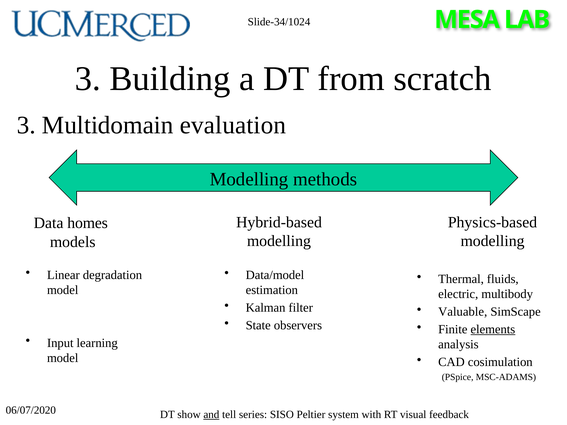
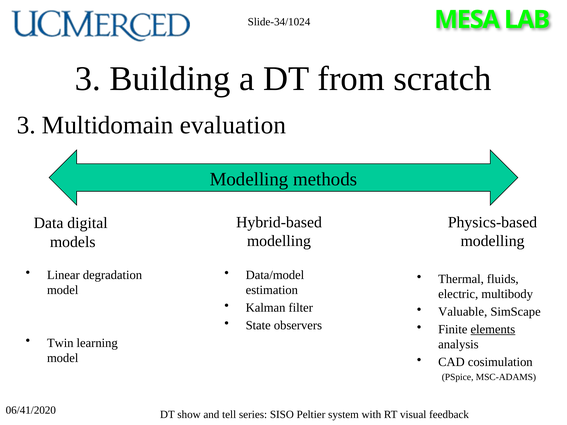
homes: homes -> digital (87, 223)
Input: Input -> Twin (60, 343)
06/07/2020: 06/07/2020 -> 06/41/2020 (31, 410)
and underline: present -> none (211, 415)
